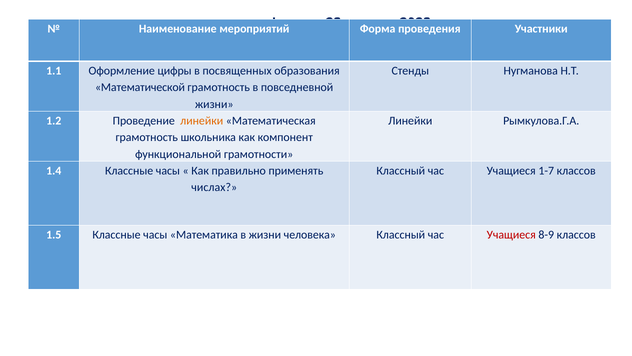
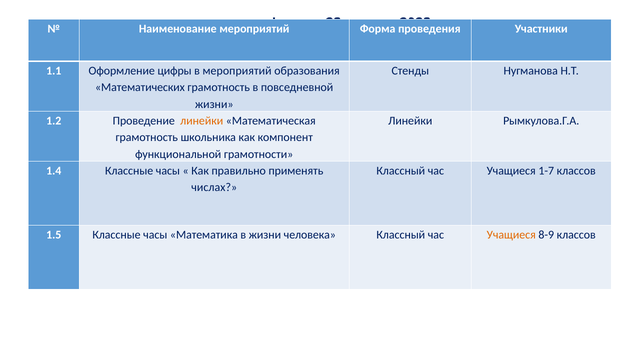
в посвященных: посвященных -> мероприятий (237, 71)
Математической: Математической -> Математических (140, 87)
Учащиеся colour: red -> orange (511, 234)
